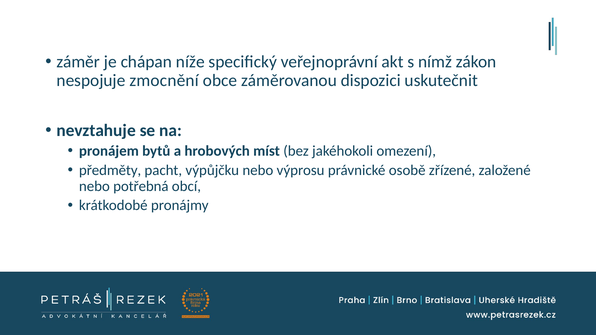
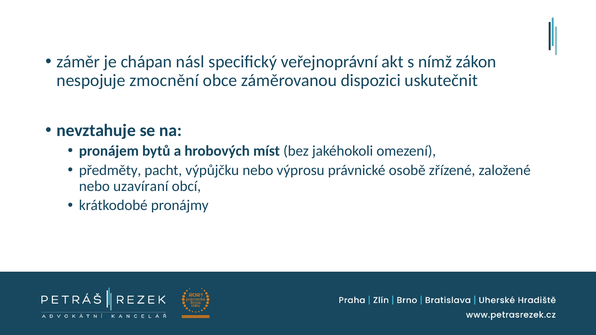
níže: níže -> násl (190, 62)
potřebná: potřebná -> uzavíraní (141, 186)
